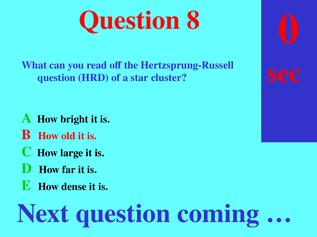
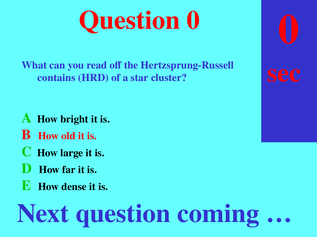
Question 8: 8 -> 0 (193, 20)
question: question -> contains (56, 78)
